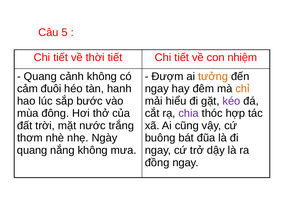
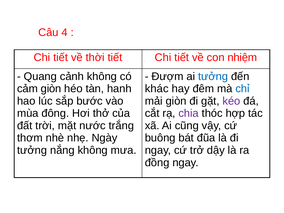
5: 5 -> 4 (65, 32)
tưởng colour: orange -> blue (213, 76)
cảm đuôi: đuôi -> giòn (51, 89)
ngay: ngay -> khác (157, 89)
chỉ colour: orange -> blue (243, 89)
mải hiểu: hiểu -> giòn (176, 101)
quang: quang -> tưởng (32, 150)
